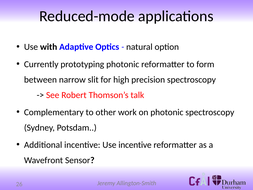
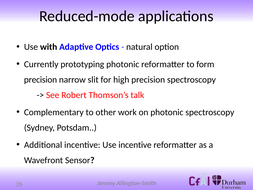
between: between -> precision (40, 79)
